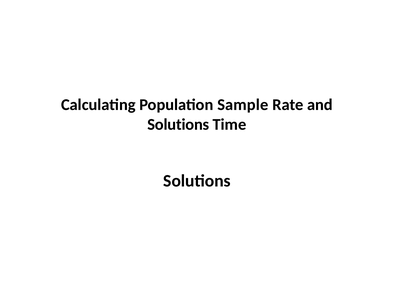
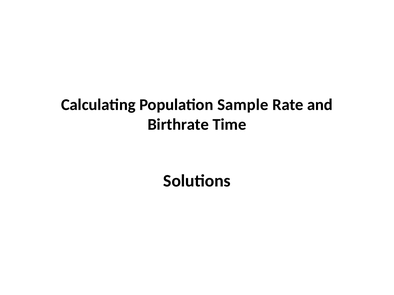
Solutions: Solutions -> Birthrate (178, 125)
